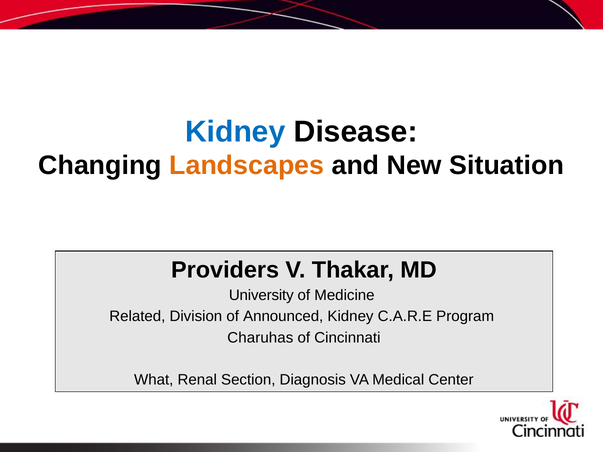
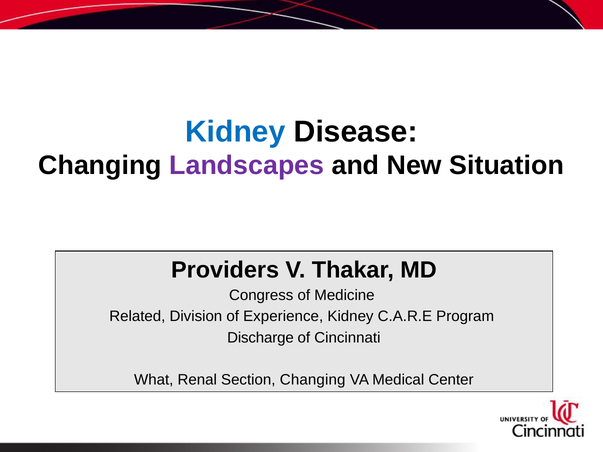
Landscapes colour: orange -> purple (247, 166)
University: University -> Congress (261, 296)
Announced: Announced -> Experience (283, 317)
Charuhas: Charuhas -> Discharge (260, 338)
Section Diagnosis: Diagnosis -> Changing (313, 380)
